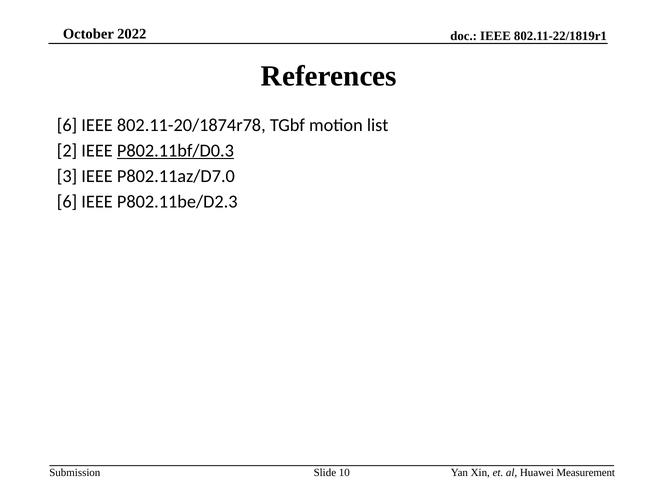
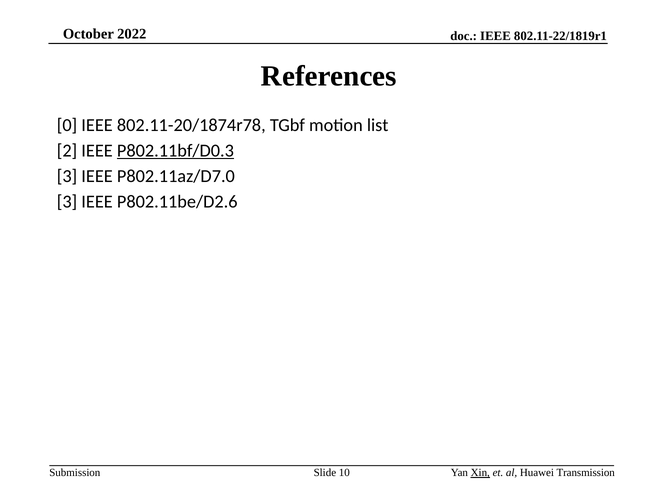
6: 6 -> 0 (67, 125)
6: 6 -> 3 (67, 202)
P802.11be/D2.3: P802.11be/D2.3 -> P802.11be/D2.6 (177, 202)
Xin underline: none -> present (480, 473)
Measurement: Measurement -> Transmission (586, 473)
